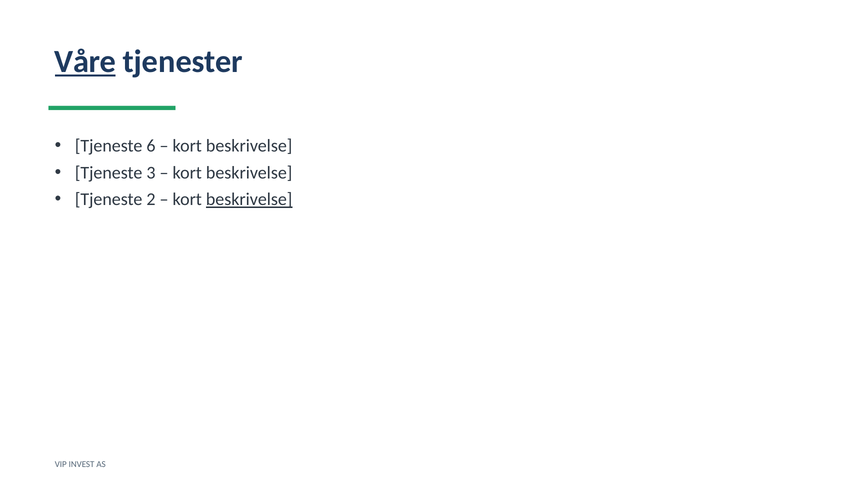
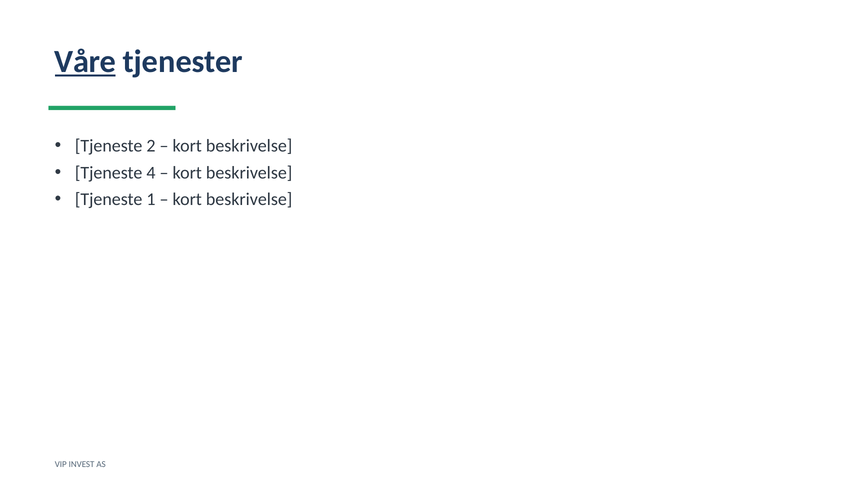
6: 6 -> 2 (151, 146)
3: 3 -> 4 (151, 173)
2: 2 -> 1 (151, 200)
beskrivelse underline: present -> none (249, 200)
